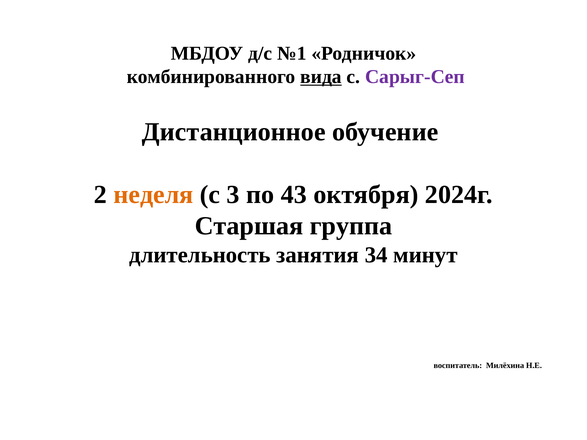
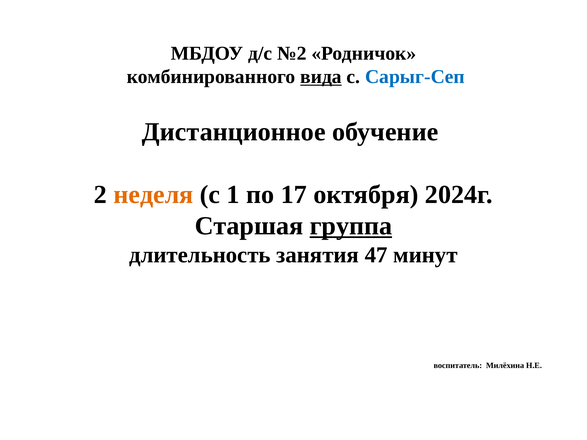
№1: №1 -> №2 (292, 53)
Сарыг-Сеп colour: purple -> blue (415, 77)
3: 3 -> 1 (233, 195)
43: 43 -> 17 (294, 195)
группа underline: none -> present (351, 226)
34: 34 -> 47 (376, 255)
